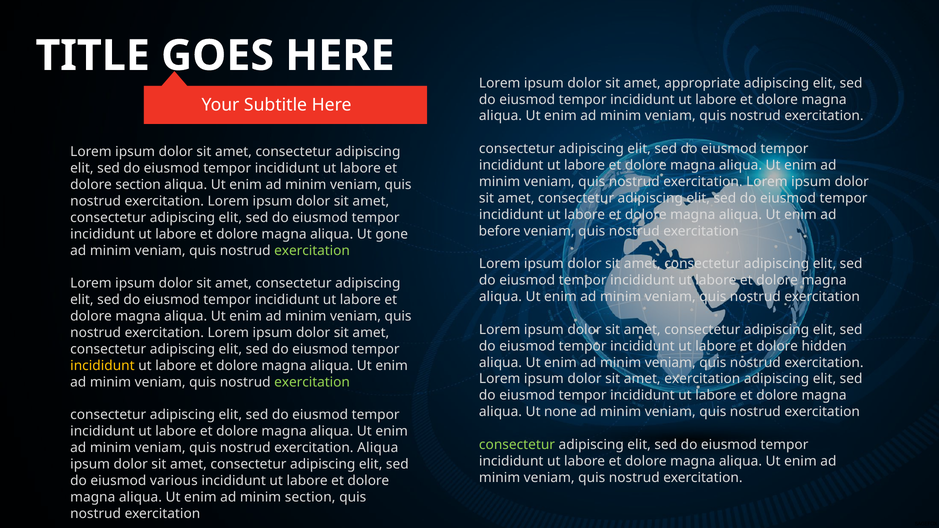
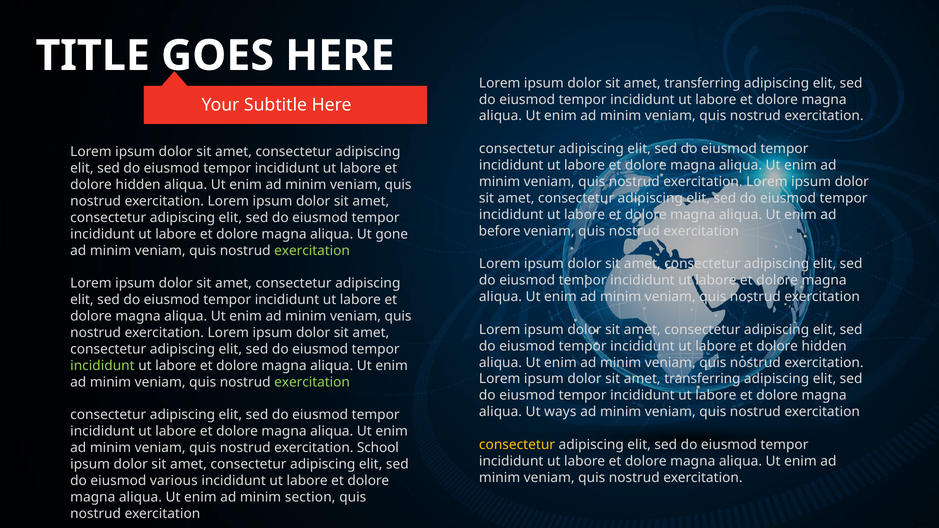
appropriate: appropriate -> transferring (702, 83)
section: section -> hidden (138, 185)
incididunt colour: yellow -> light green (102, 366)
exercitation: exercitation -> transferring (702, 379)
none: none -> ways (560, 412)
consectetur colour: light green -> yellow (517, 445)
exercitation Aliqua: Aliqua -> School (378, 448)
